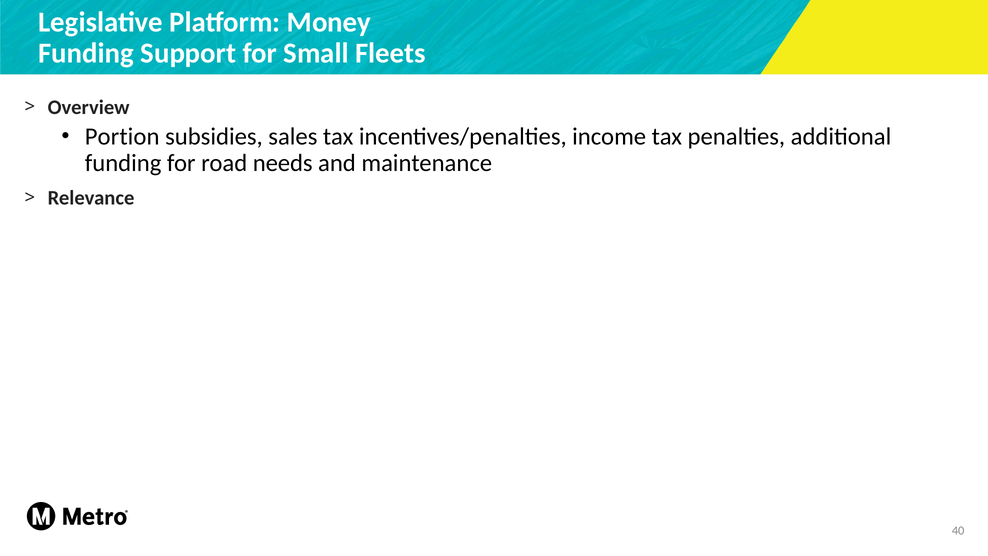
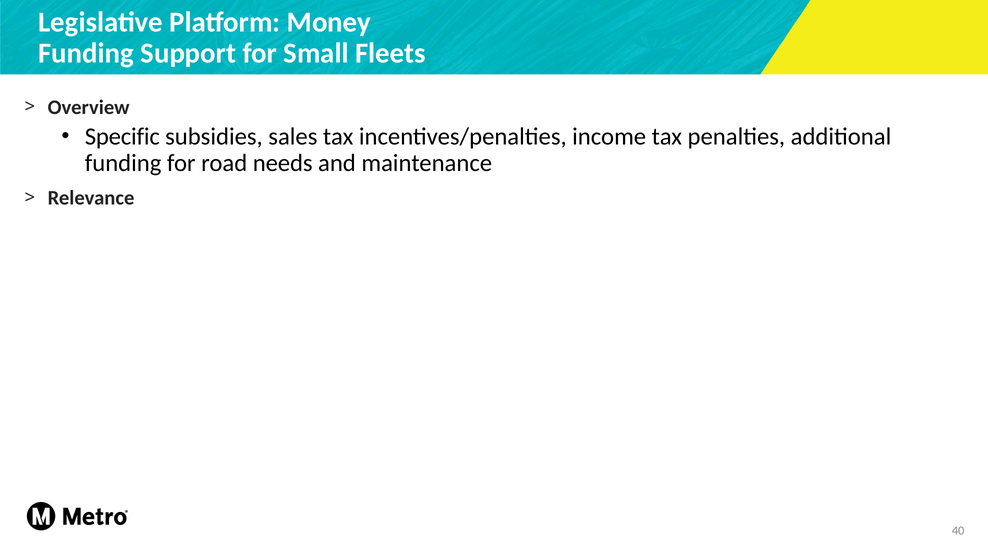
Portion: Portion -> Specific (122, 136)
